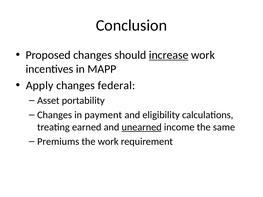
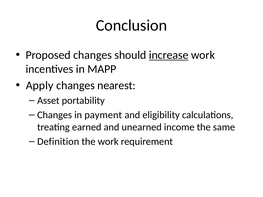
federal: federal -> nearest (116, 86)
unearned underline: present -> none (142, 127)
Premiums: Premiums -> Definition (58, 142)
